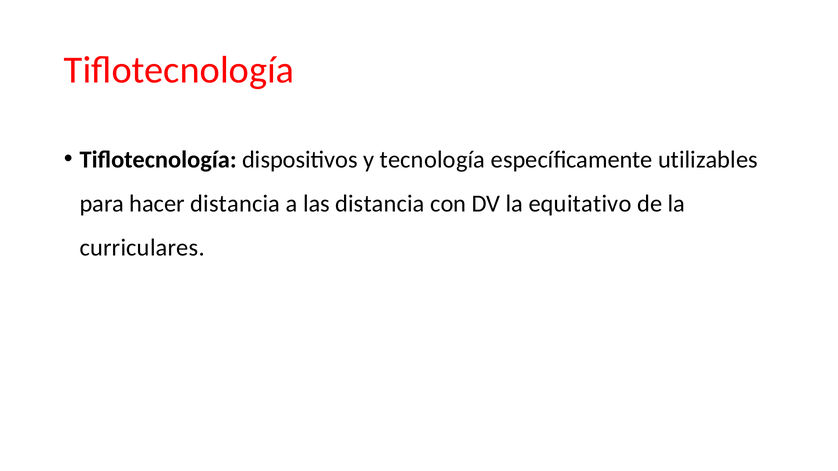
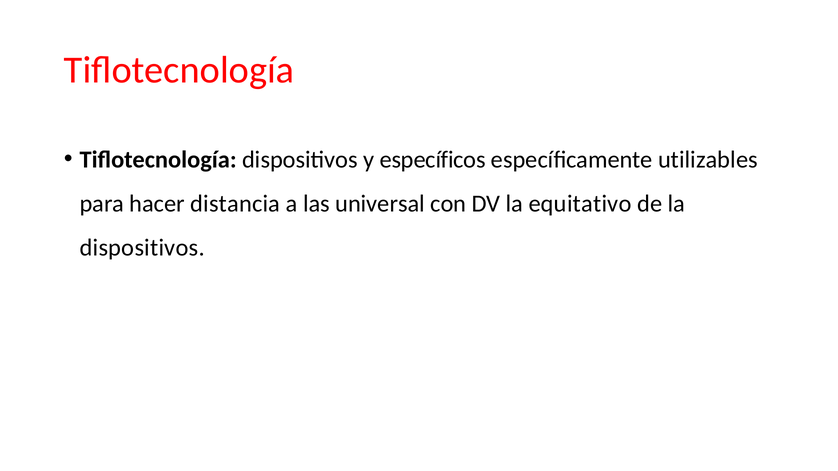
tecnología: tecnología -> específicos (433, 160)
las distancia: distancia -> universal (380, 204)
curriculares: curriculares -> dispositivos (142, 248)
